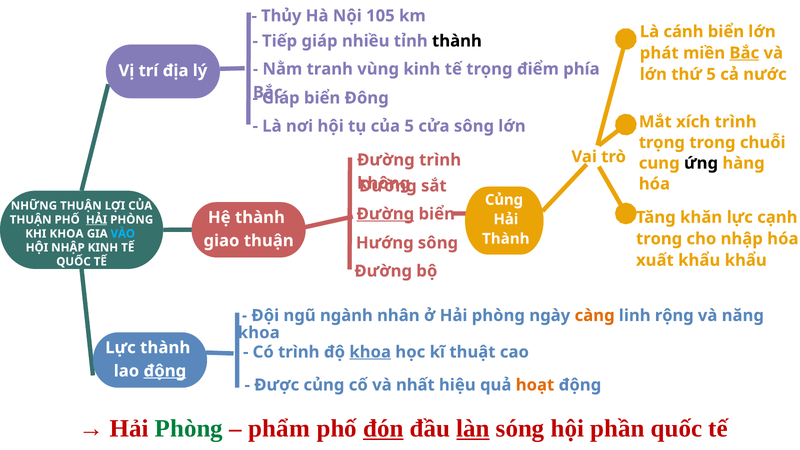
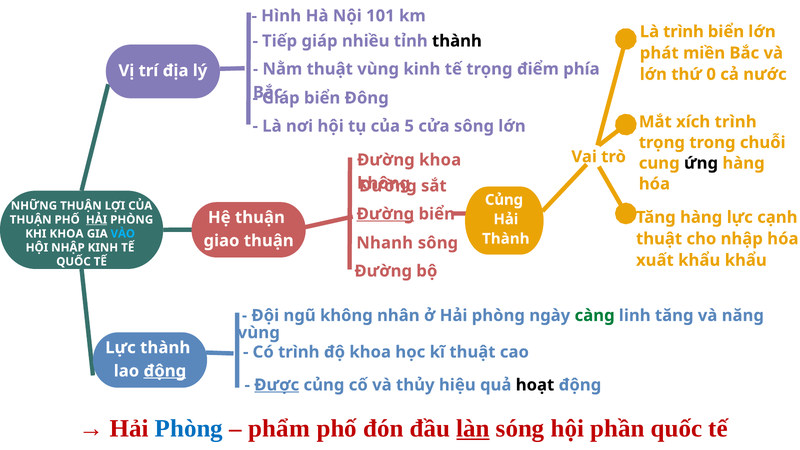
Thủy: Thủy -> Hình (281, 16)
105: 105 -> 101 (380, 16)
Là cánh: cánh -> trình (684, 32)
Bắc underline: present -> none (744, 53)
Nằm tranh: tranh -> thuật (330, 69)
thứ 5: 5 -> 0 (711, 74)
Đường trình: trình -> khoa (440, 160)
Tăng khăn: khăn -> hàng (701, 217)
Hệ thành: thành -> thuận (260, 217)
trong: trong -> thuật (659, 239)
Hướng: Hướng -> Nhanh (385, 243)
ngũ ngành: ngành -> không (346, 316)
càng colour: orange -> green (595, 316)
rộng: rộng -> tăng (674, 316)
khoa: khoa -> vùng (259, 333)
khoa underline: present -> none (370, 352)
Được underline: none -> present (277, 385)
nhất: nhất -> thủy (415, 385)
hoạt colour: orange -> black (535, 385)
Phòng colour: green -> blue (189, 429)
đón underline: present -> none (383, 429)
